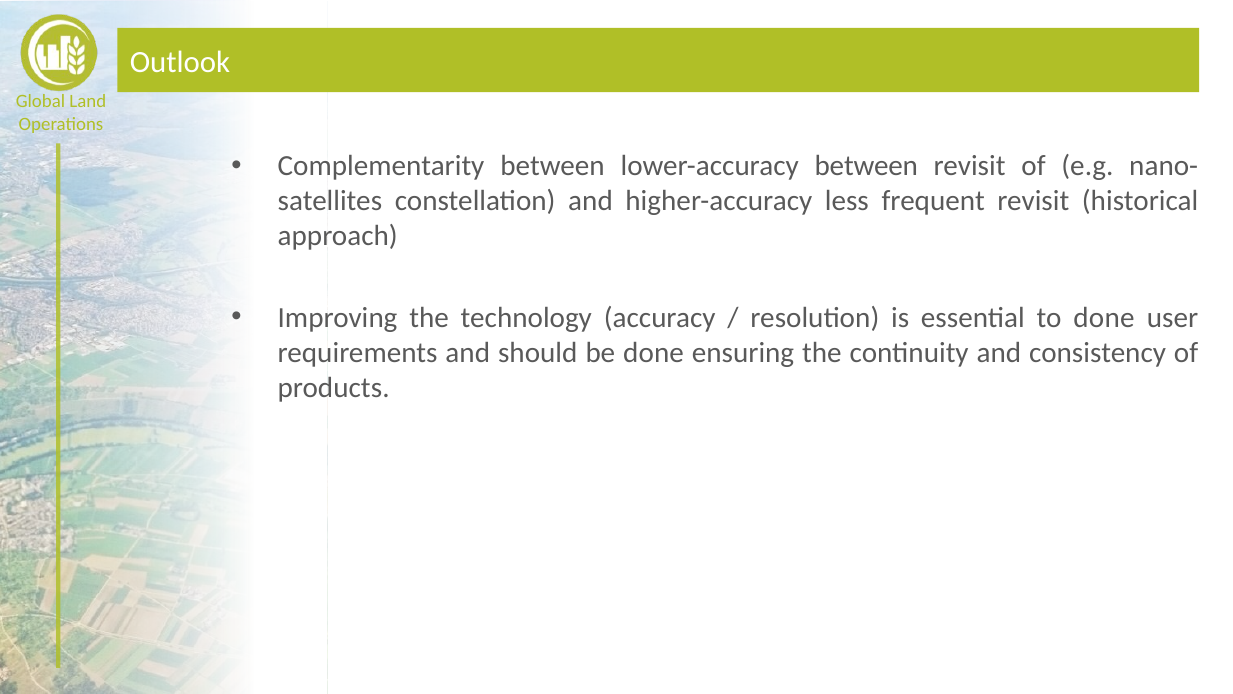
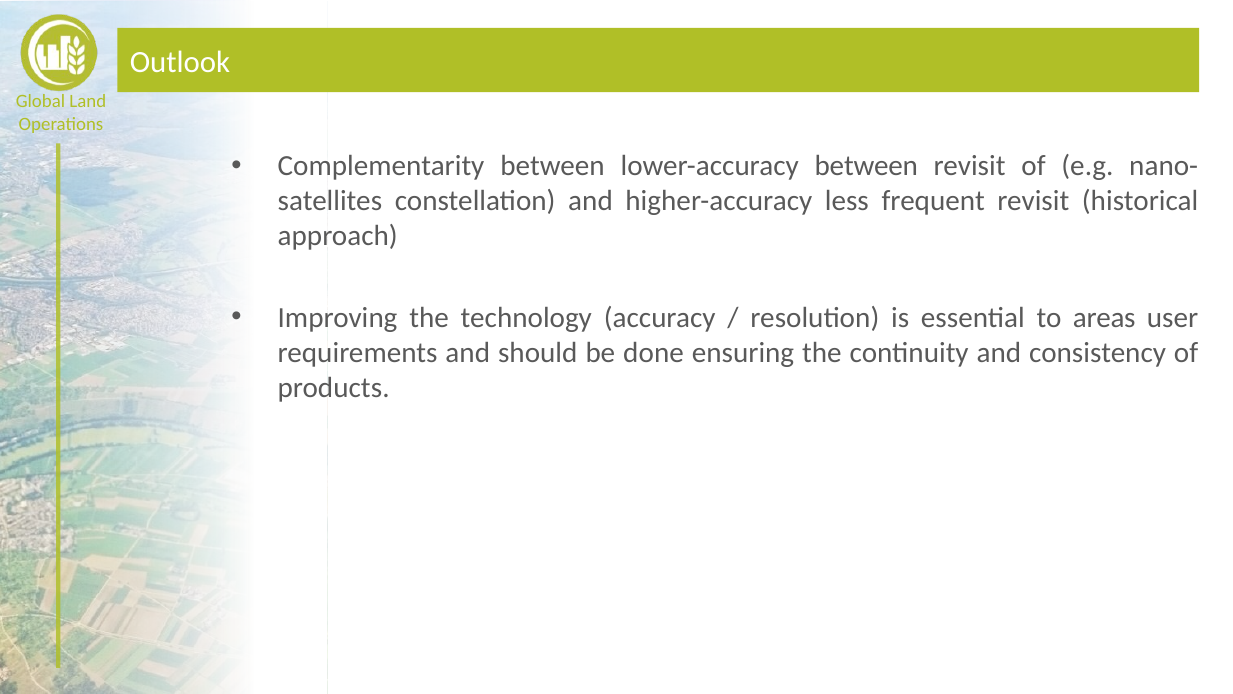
to done: done -> areas (1104, 318)
